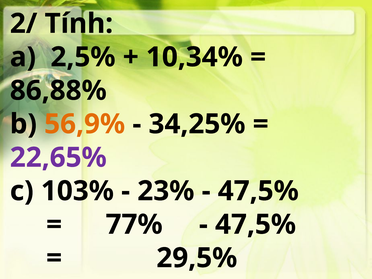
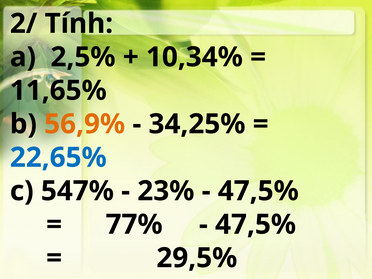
86,88%: 86,88% -> 11,65% (58, 91)
22,65% colour: purple -> blue (58, 158)
103%: 103% -> 547% (77, 191)
